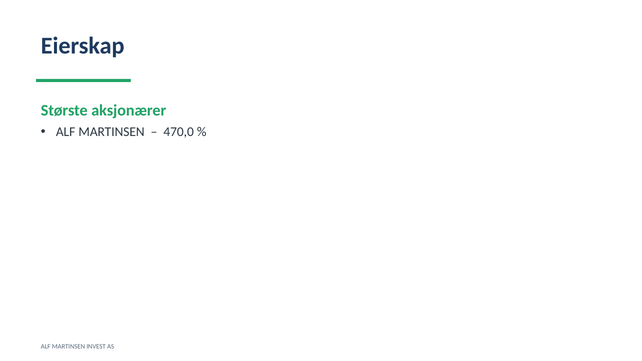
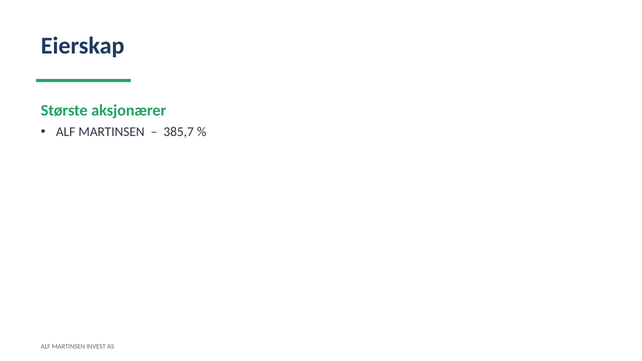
470,0: 470,0 -> 385,7 (179, 132)
